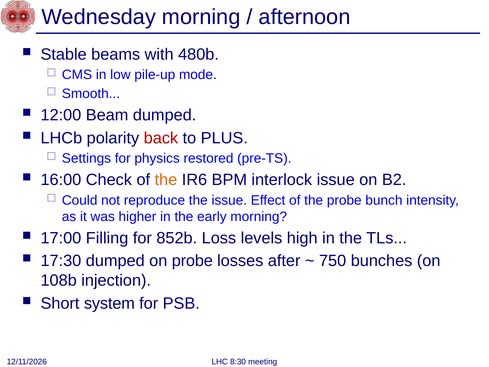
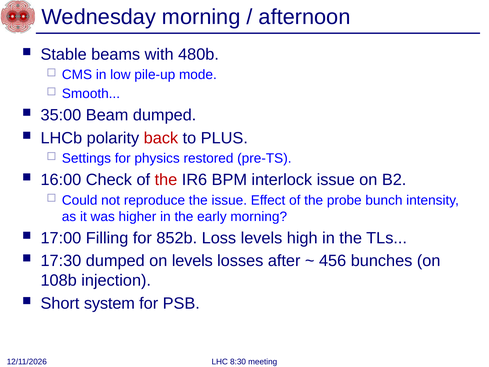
12:00: 12:00 -> 35:00 (61, 115)
the colour: orange -> red (166, 180)
on probe: probe -> levels (192, 261)
750: 750 -> 456 (333, 261)
